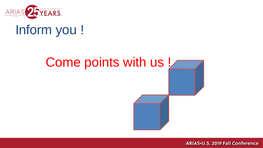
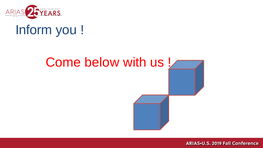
points: points -> below (102, 62)
